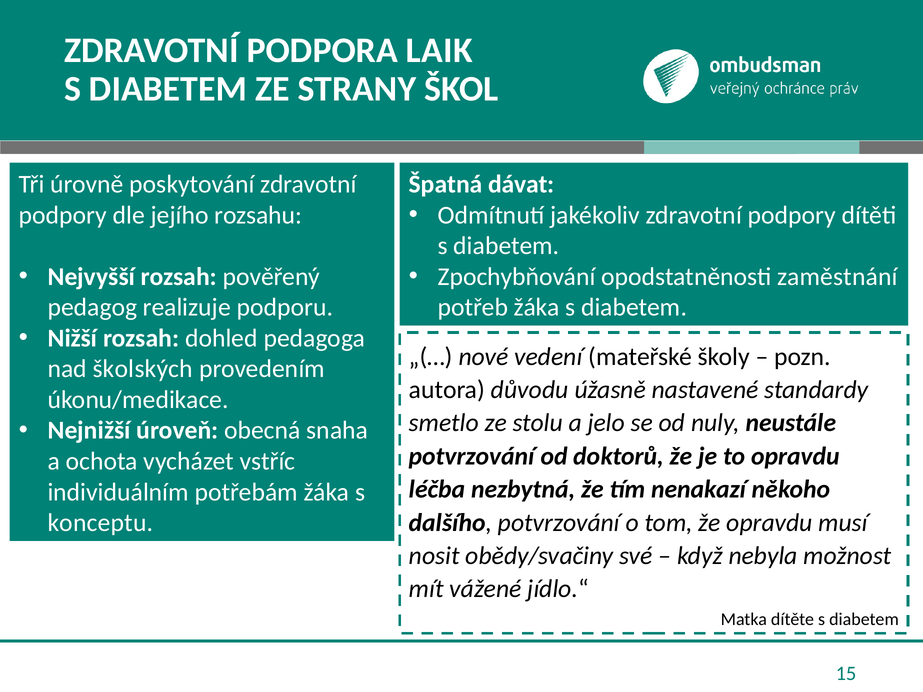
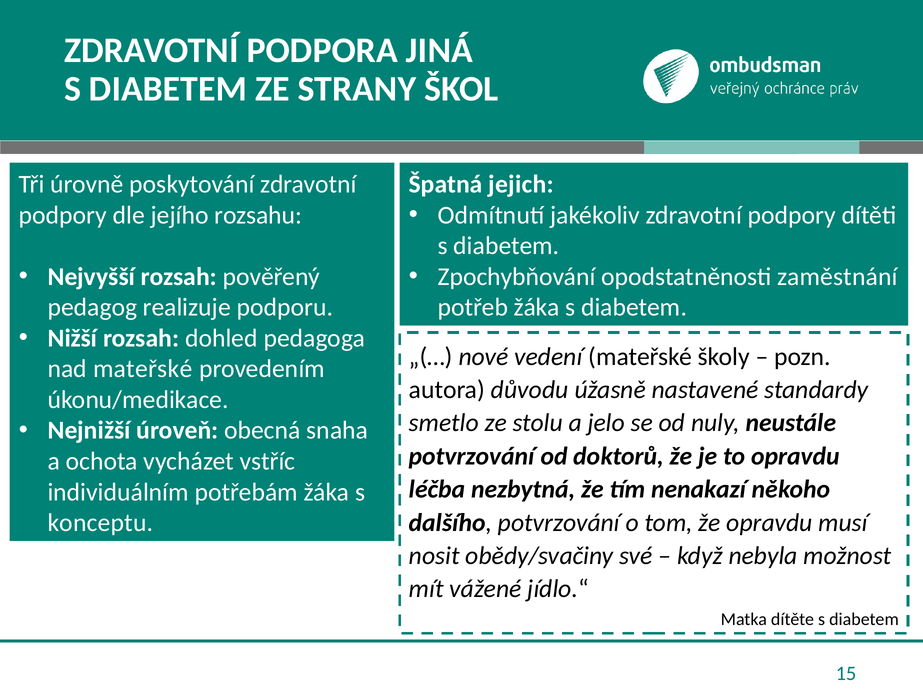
LAIK: LAIK -> JINÁ (439, 50)
dávat: dávat -> jejich (521, 184)
nad školských: školských -> mateřské (143, 369)
